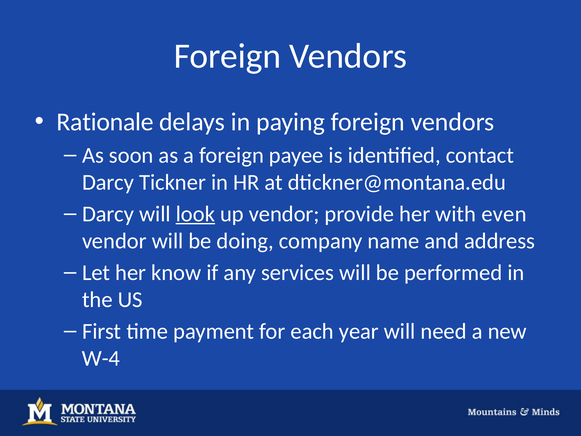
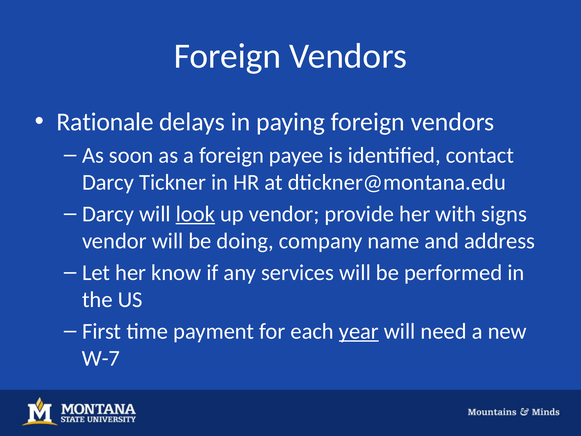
even: even -> signs (504, 214)
year underline: none -> present (359, 331)
W-4: W-4 -> W-7 (101, 358)
